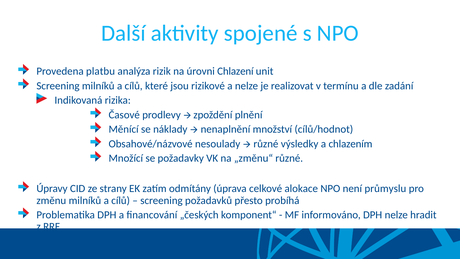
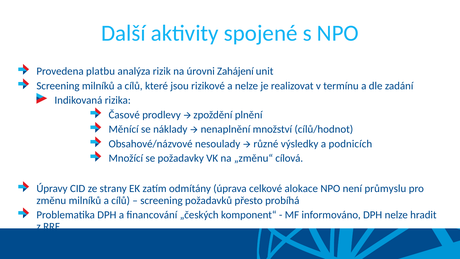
Chlazení: Chlazení -> Zahájení (235, 71)
chlazením: chlazením -> podnicích (350, 144)
„změnu“ různé: různé -> cílová (289, 158)
